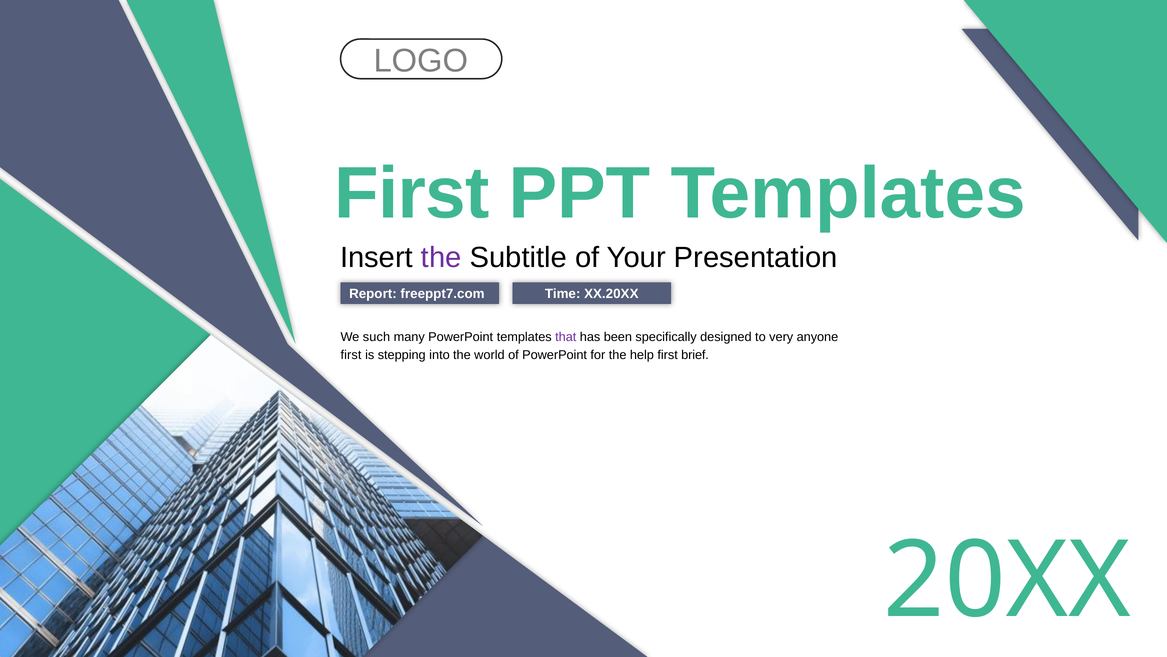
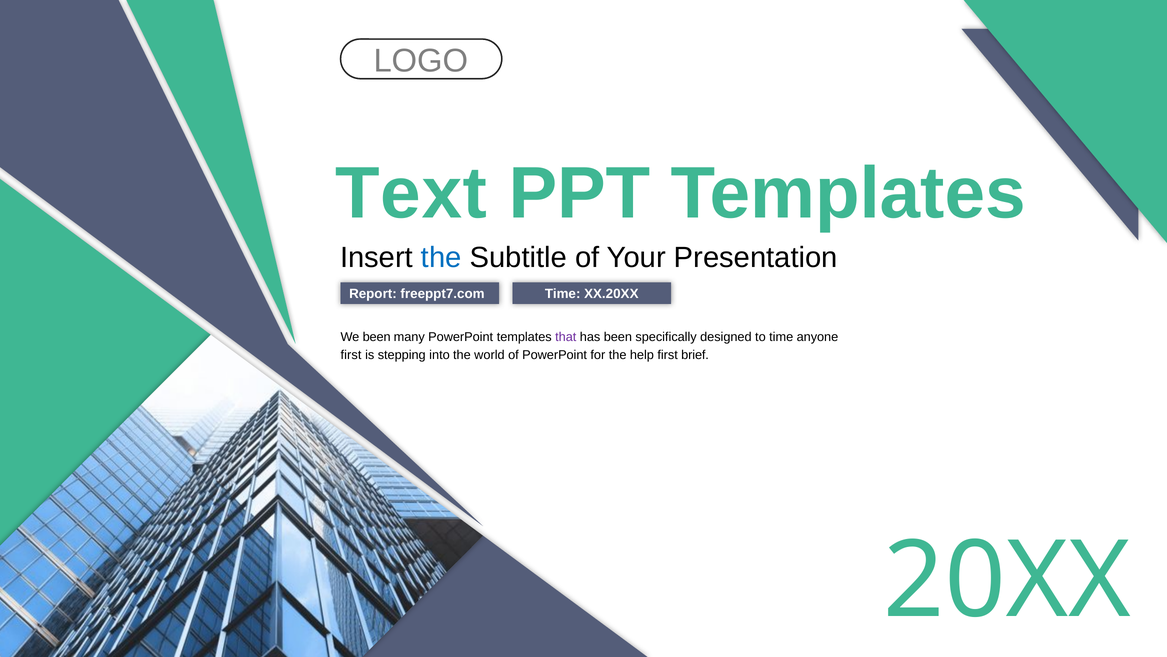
First: First -> Text (411, 194)
the colour: purple -> blue (441, 257)
We such: such -> been (377, 337)
to very: very -> time (781, 337)
